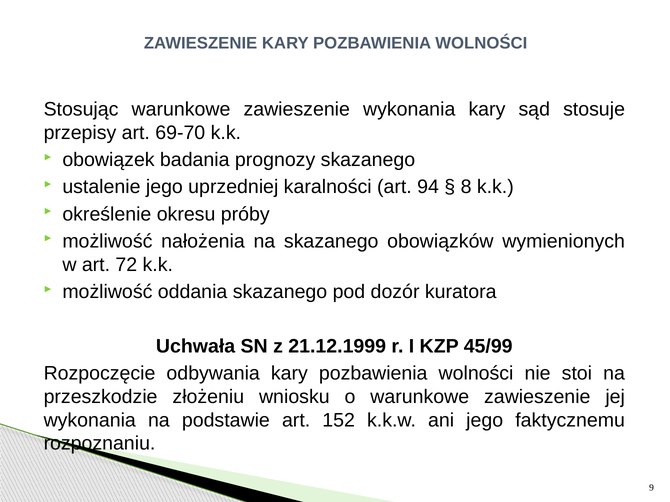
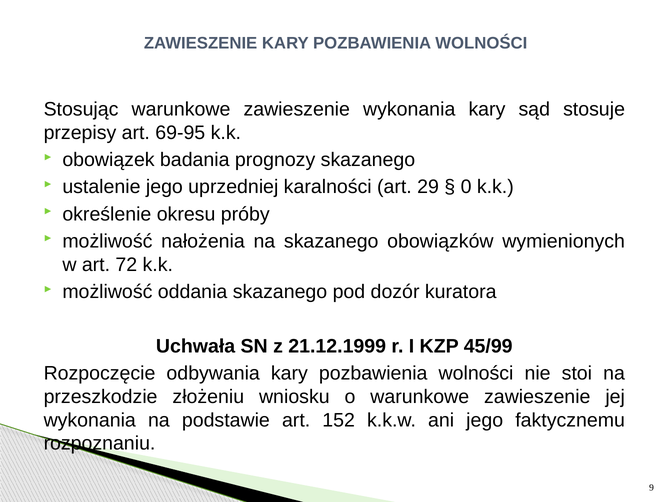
69-70: 69-70 -> 69-95 (180, 133)
94: 94 -> 29 (428, 187)
8: 8 -> 0 (466, 187)
